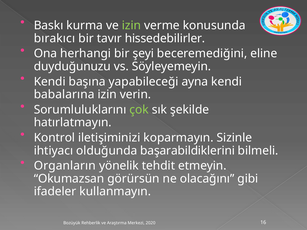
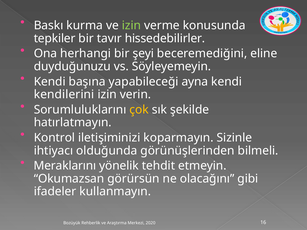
bırakıcı: bırakıcı -> tepkiler (55, 38)
babalarına: babalarına -> kendilerini (64, 95)
çok colour: light green -> yellow (139, 110)
başarabildiklerini: başarabildiklerini -> görünüşlerinden (187, 151)
Organların: Organların -> Meraklarını (65, 166)
